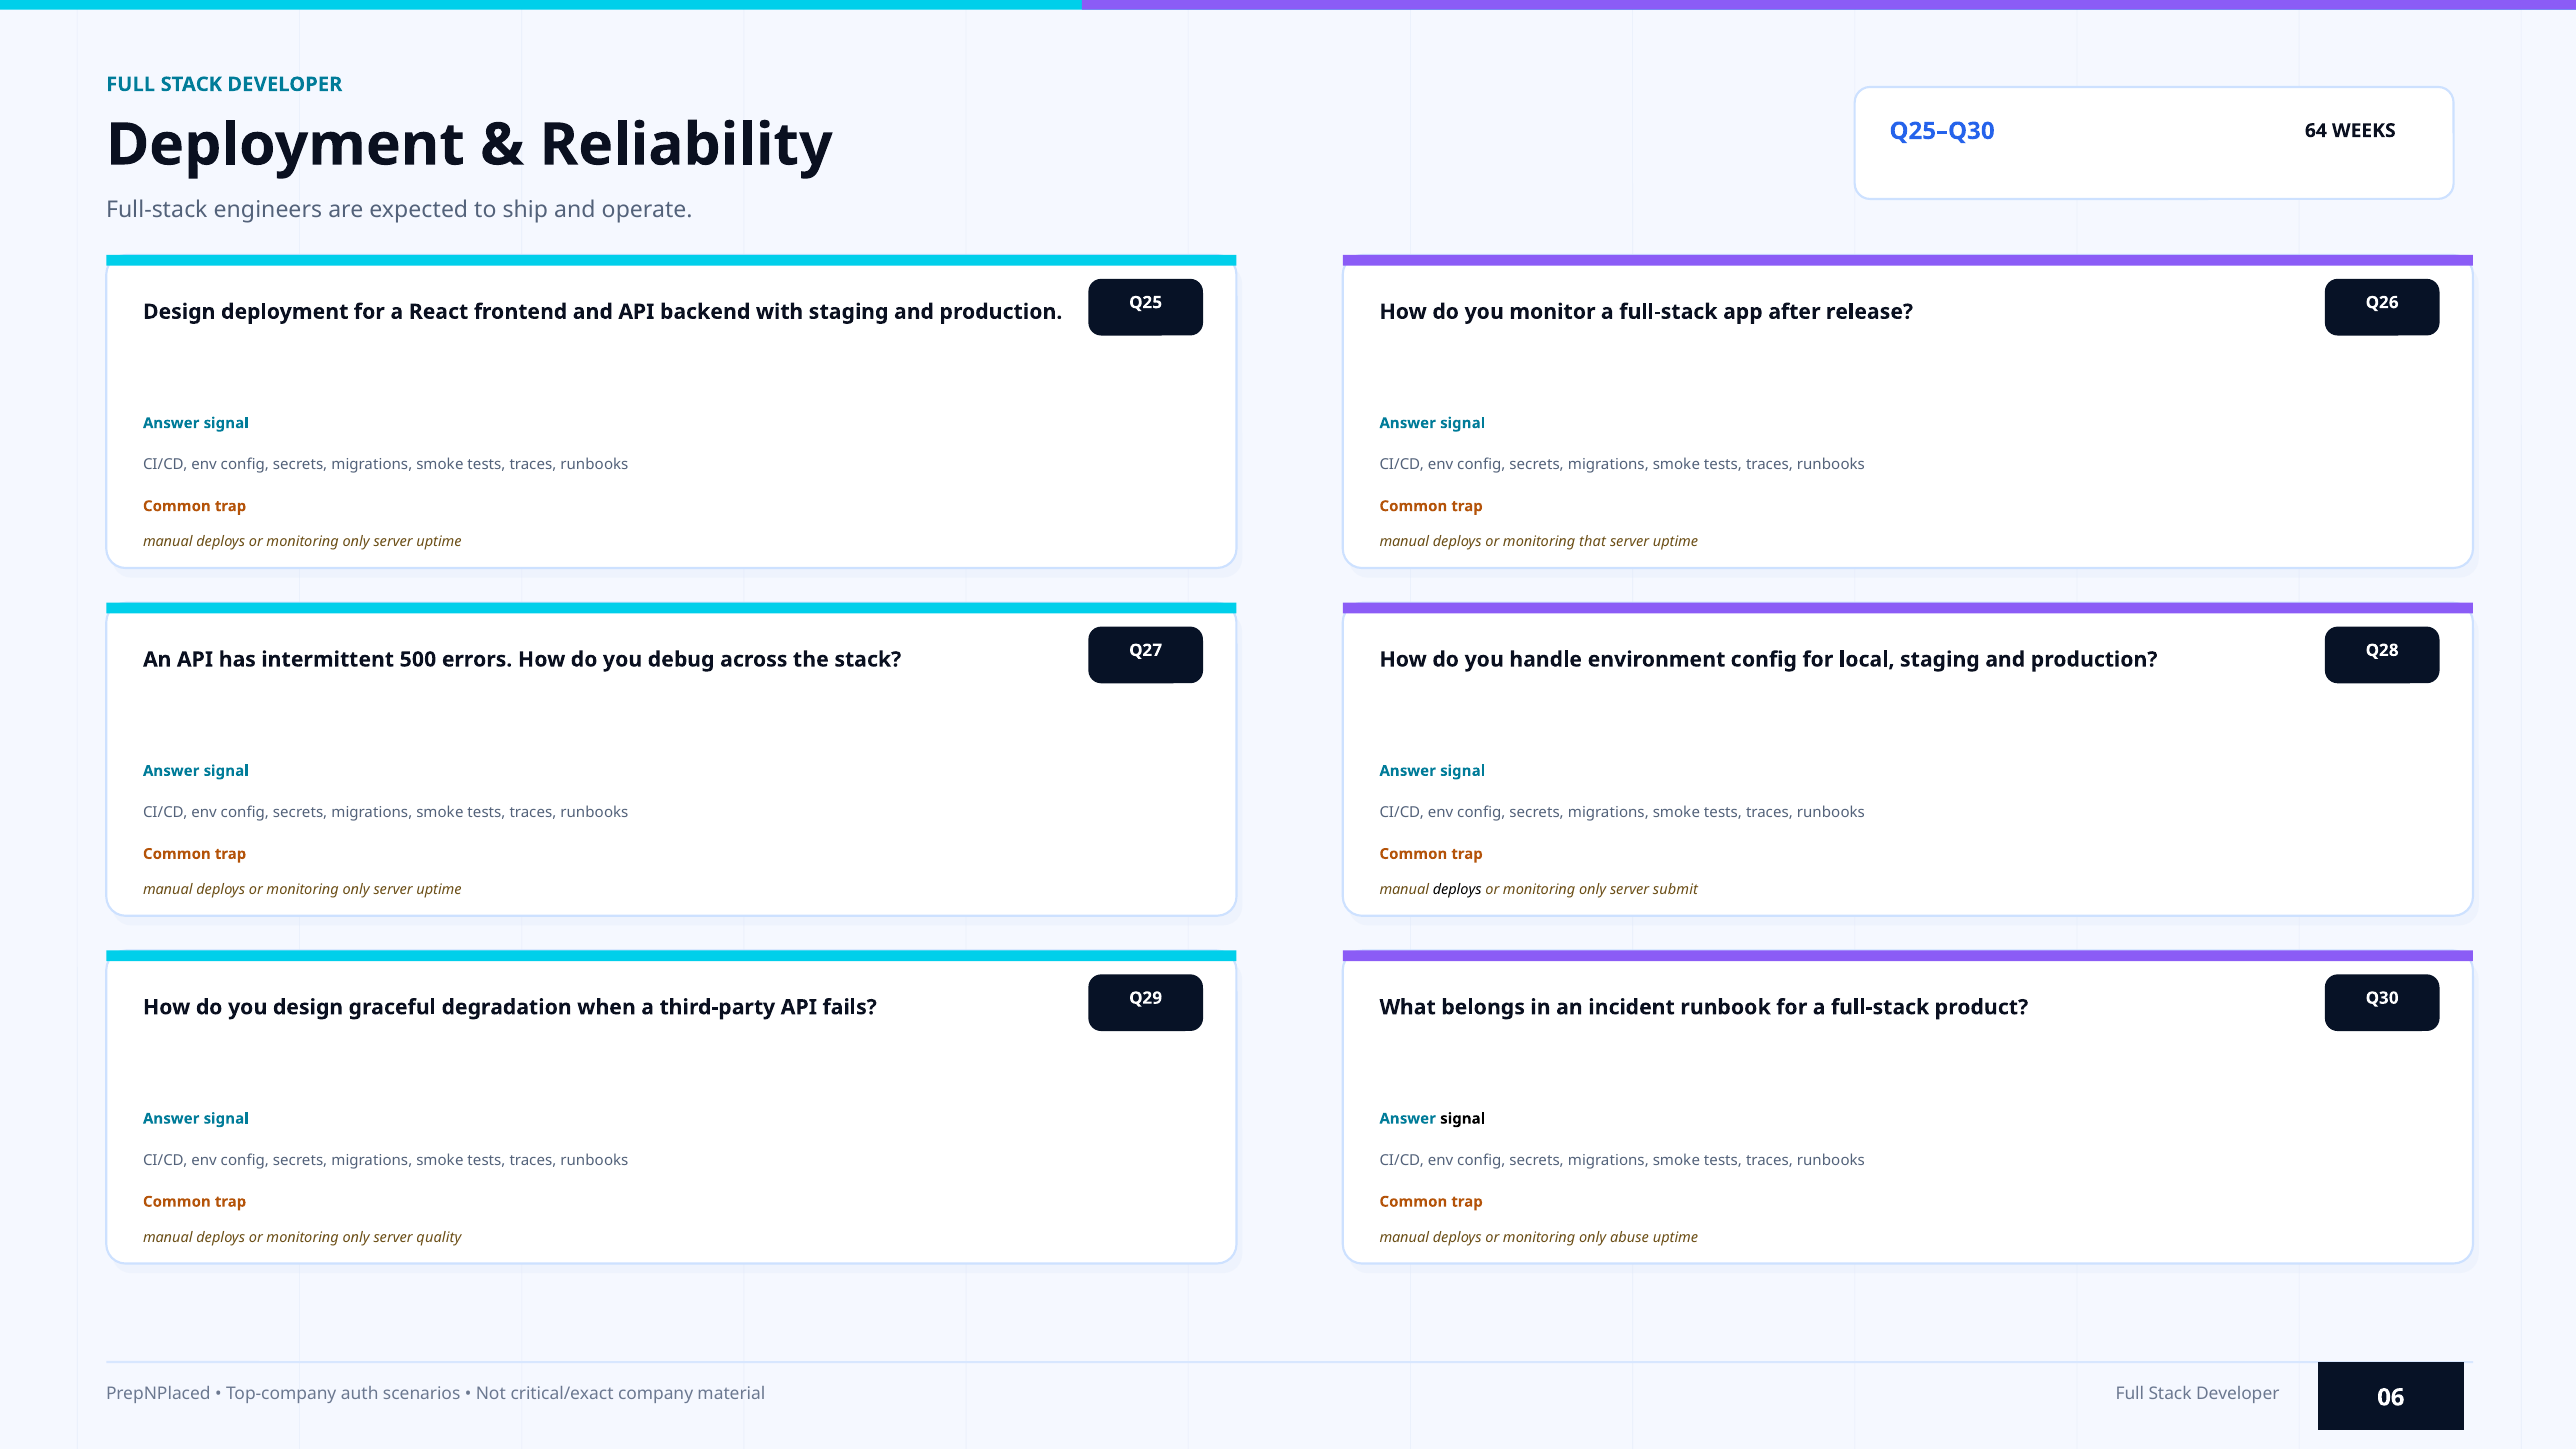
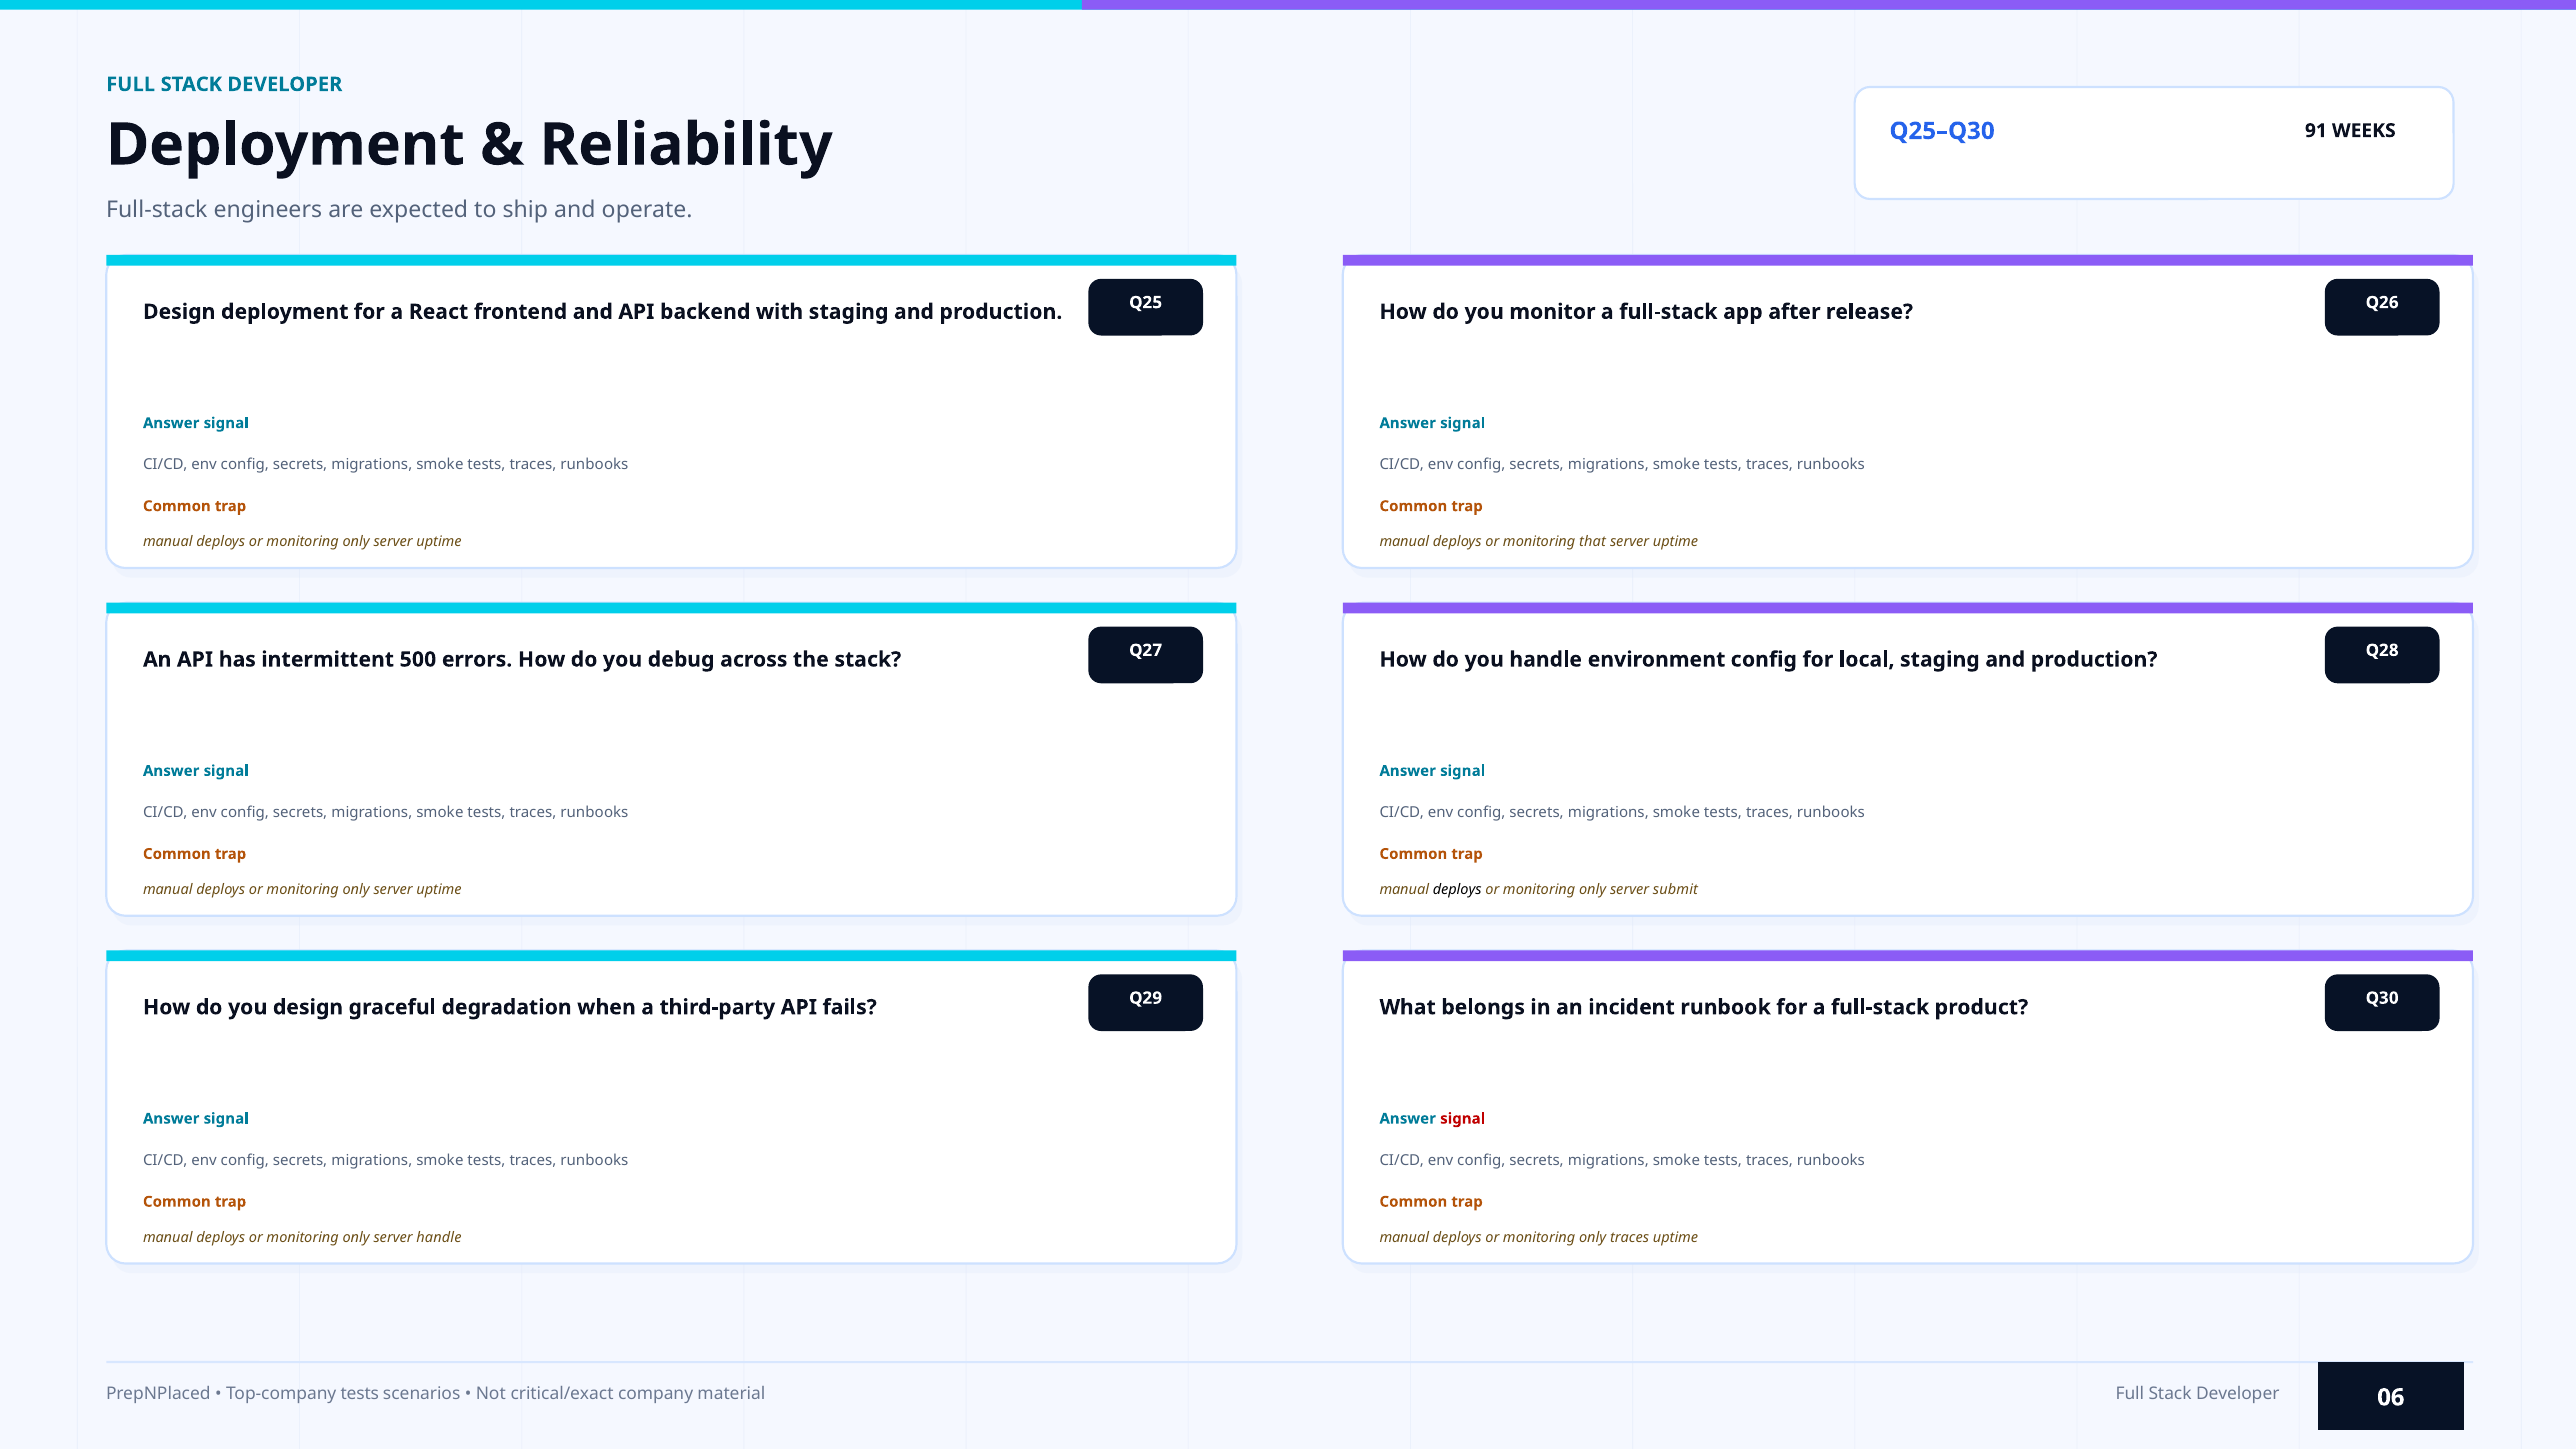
64: 64 -> 91 (2316, 131)
signal colour: black -> red (1463, 1119)
server quality: quality -> handle (439, 1238)
only abuse: abuse -> traces (1630, 1238)
Top-company auth: auth -> tests (360, 1394)
